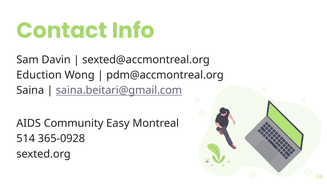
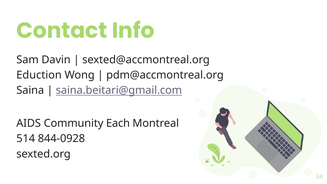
Easy: Easy -> Each (118, 123)
365-0928: 365-0928 -> 844-0928 (61, 139)
